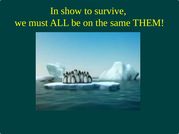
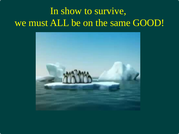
THEM: THEM -> GOOD (149, 23)
